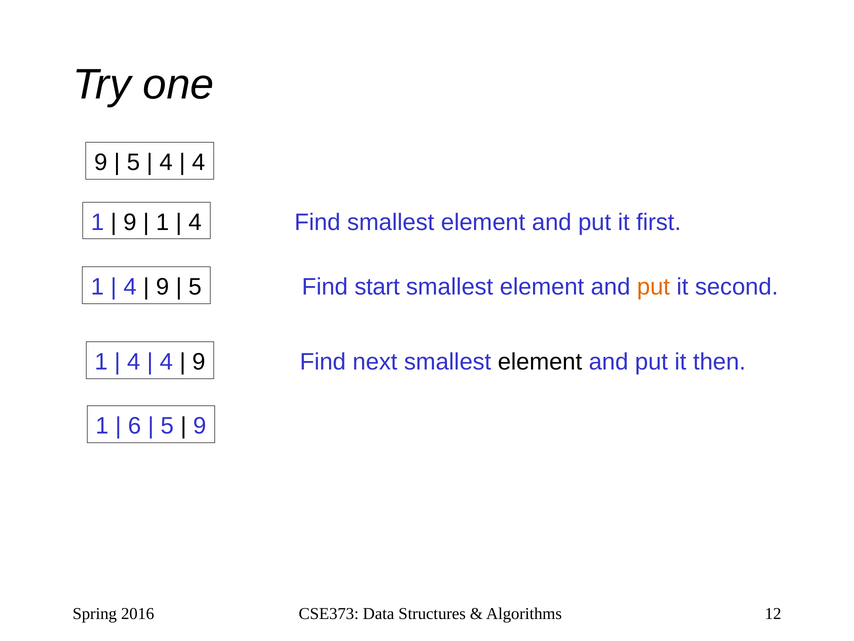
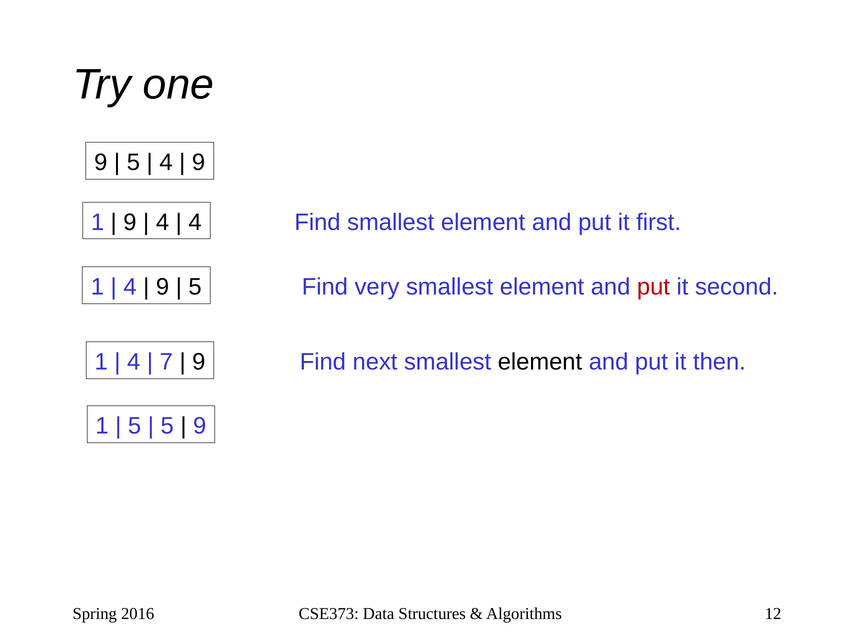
4: 4 -> 9 (199, 162)
1: 1 -> 4 (162, 222)
start: start -> very (377, 287)
put colour: orange -> red (653, 287)
4: 4 -> 7 (166, 362)
6: 6 -> 5 (135, 426)
